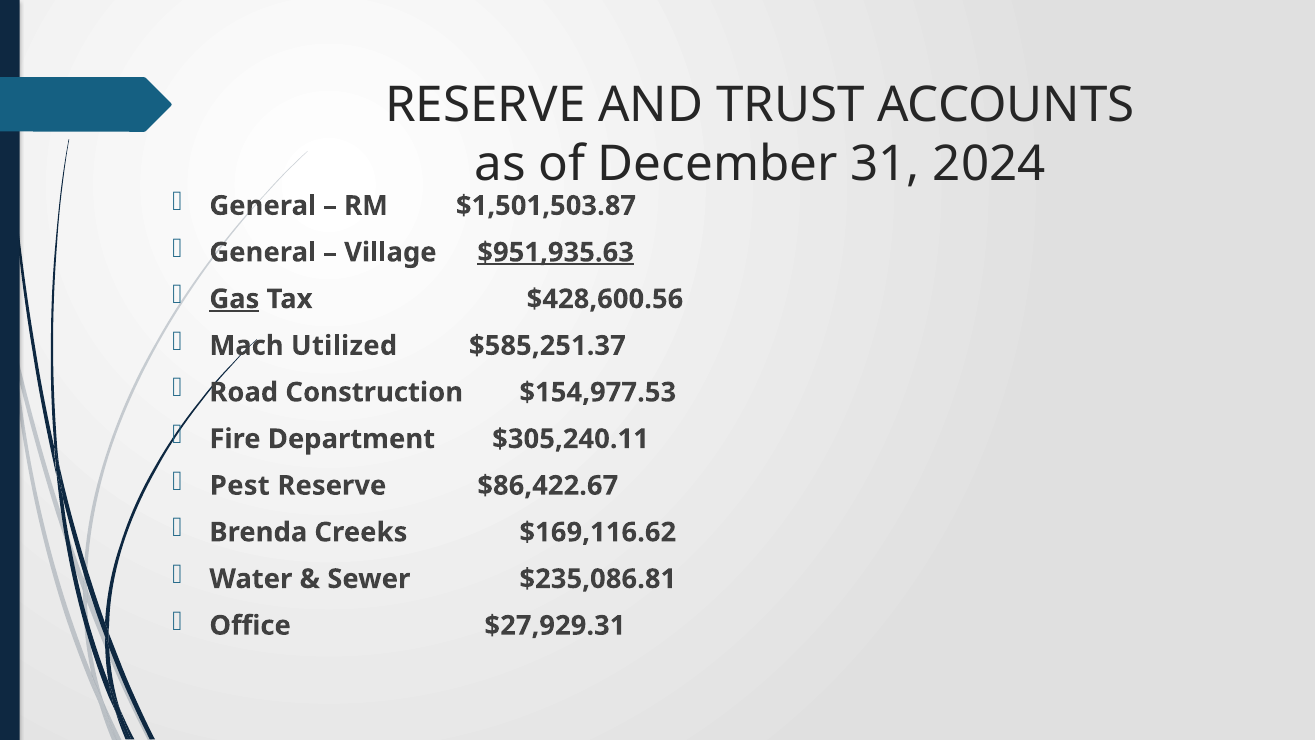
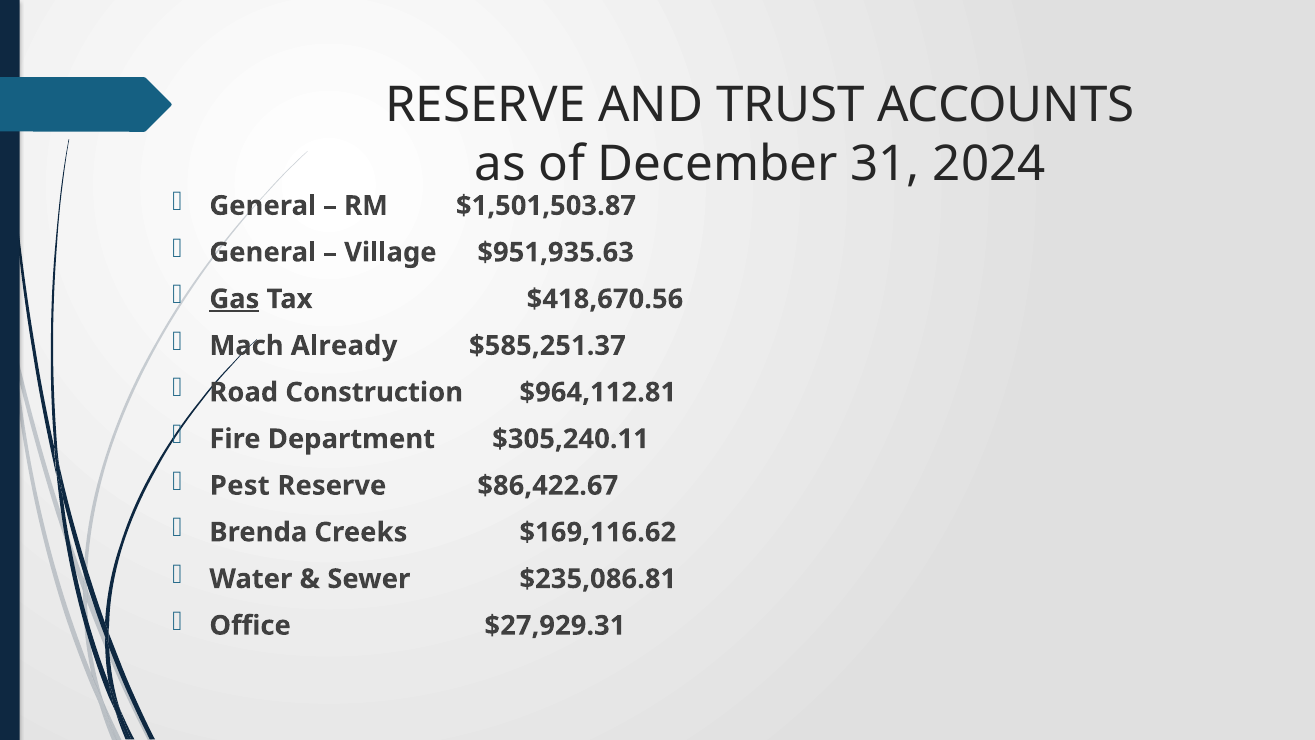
$951,935.63 underline: present -> none (556, 252)
$428,600.56: $428,600.56 -> $418,670.56 (605, 299)
Utilized: Utilized -> Already (344, 346)
$154,977.53: $154,977.53 -> $964,112.81 (598, 392)
